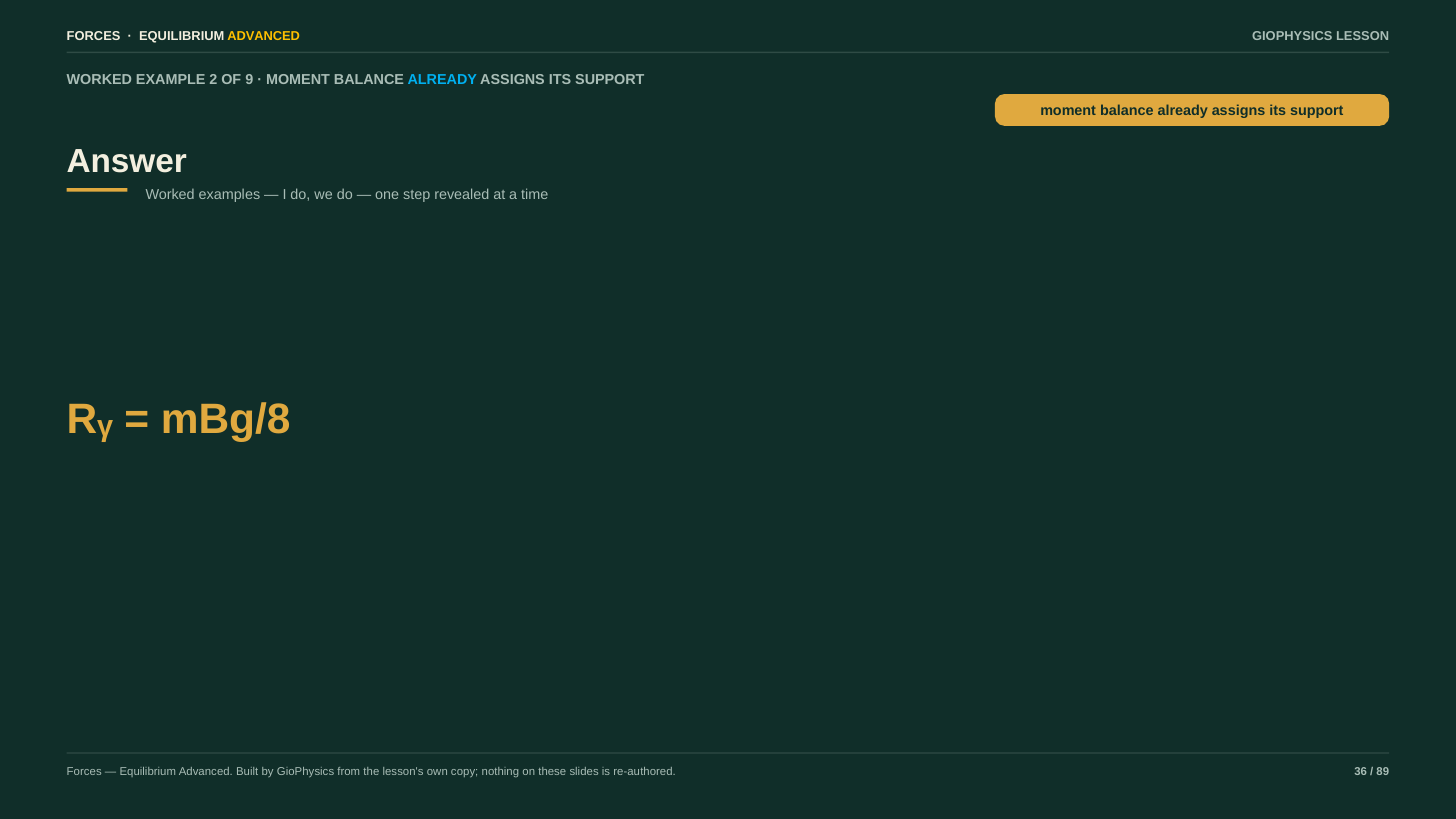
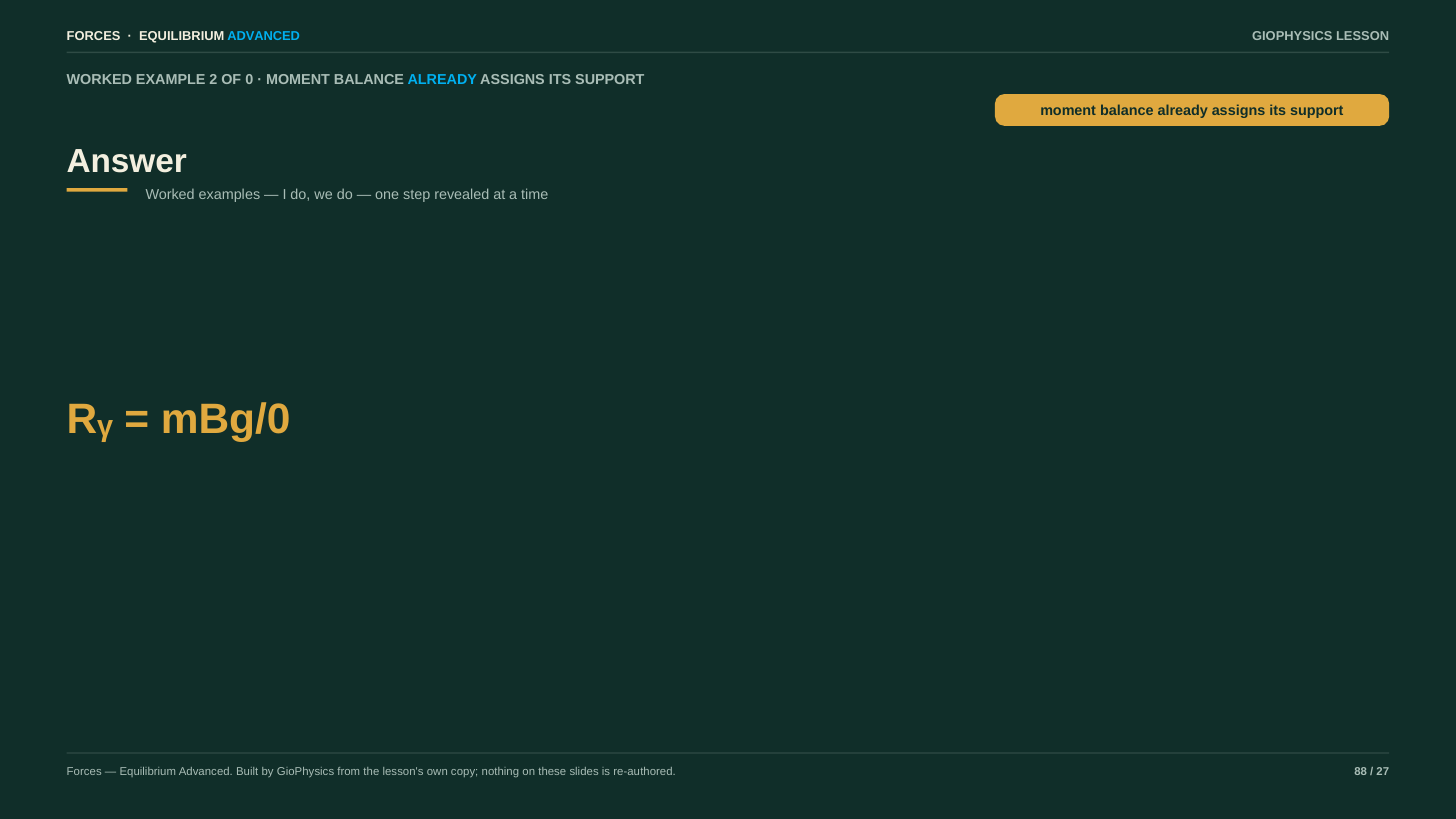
ADVANCED colour: yellow -> light blue (264, 36)
9: 9 -> 0 (249, 79)
mBg/8: mBg/8 -> mBg/0 (226, 420)
36: 36 -> 88 (1361, 772)
89: 89 -> 27 (1383, 772)
